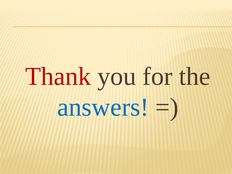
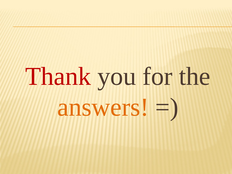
answers colour: blue -> orange (103, 107)
